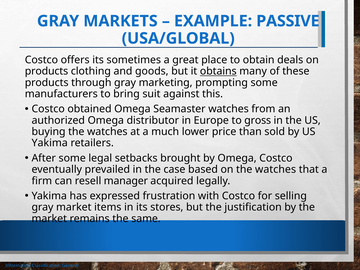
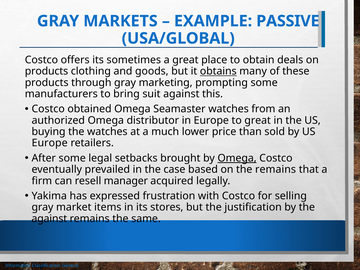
to gross: gross -> great (258, 120)
Yakima: Yakima -> Europe (50, 143)
Omega underline: none -> present (237, 158)
on the watches: watches -> remains (276, 169)
market: market -> against (49, 219)
